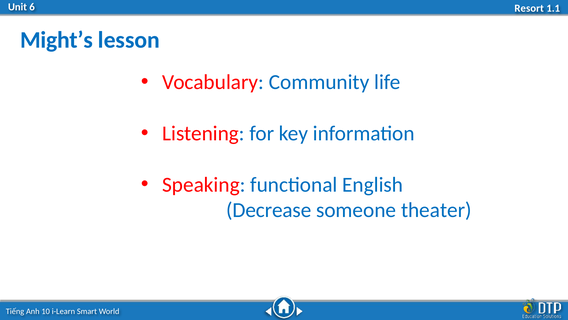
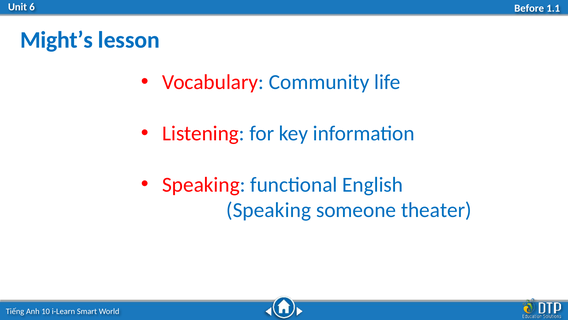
Resort: Resort -> Before (529, 8)
Decrease: Decrease -> Speaking (269, 210)
